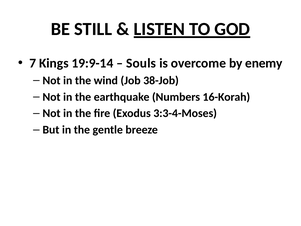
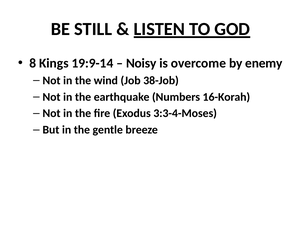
7: 7 -> 8 (33, 63)
Souls: Souls -> Noisy (141, 63)
